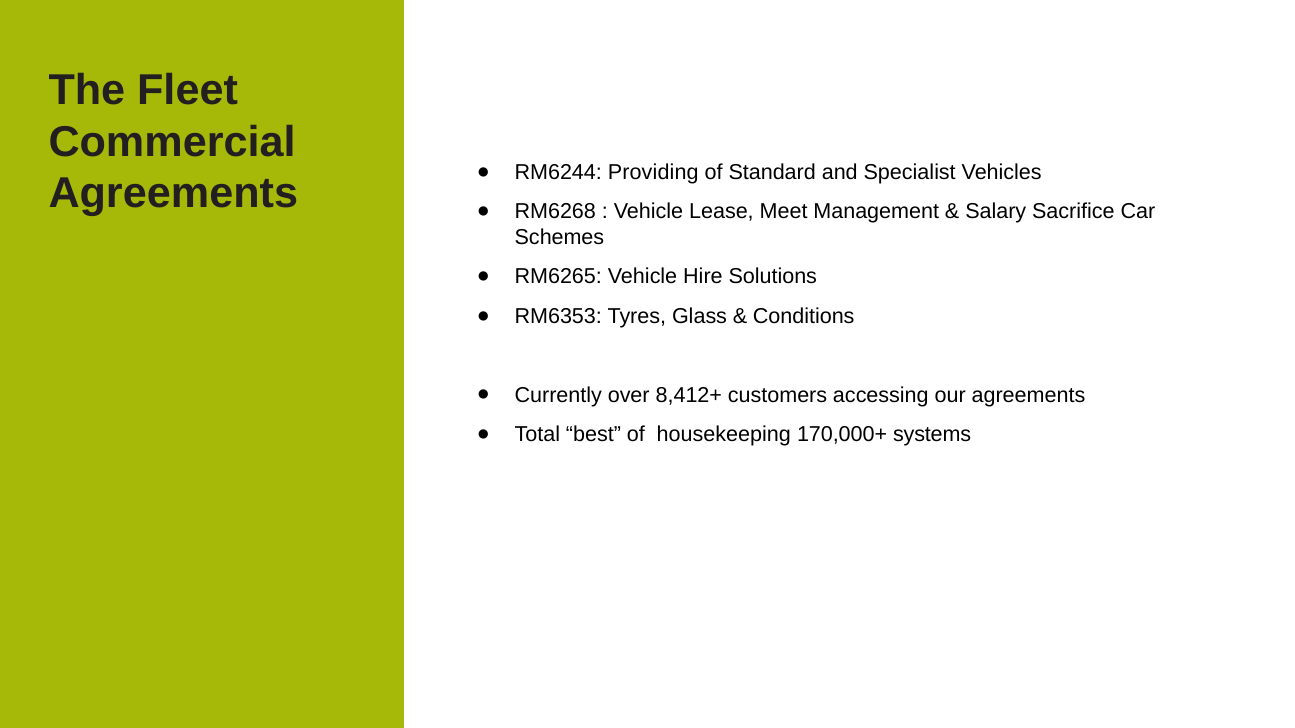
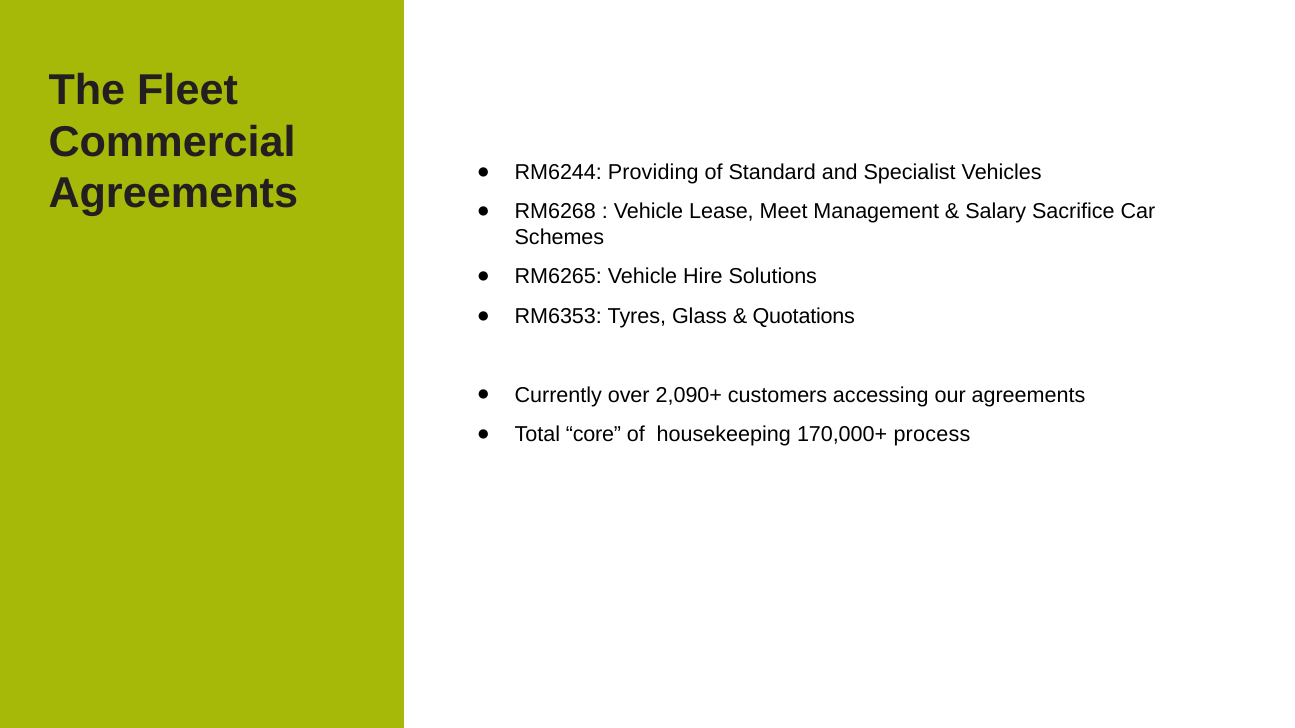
Conditions: Conditions -> Quotations (804, 316)
8,412+: 8,412+ -> 2,090+ (689, 395)
best: best -> core (594, 435)
systems: systems -> process (932, 435)
